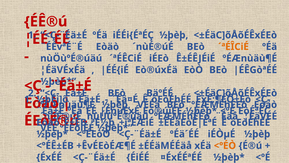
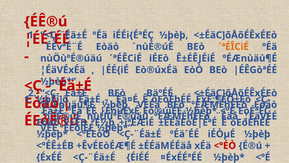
<ºÉÒ colour: orange -> red (225, 145)
